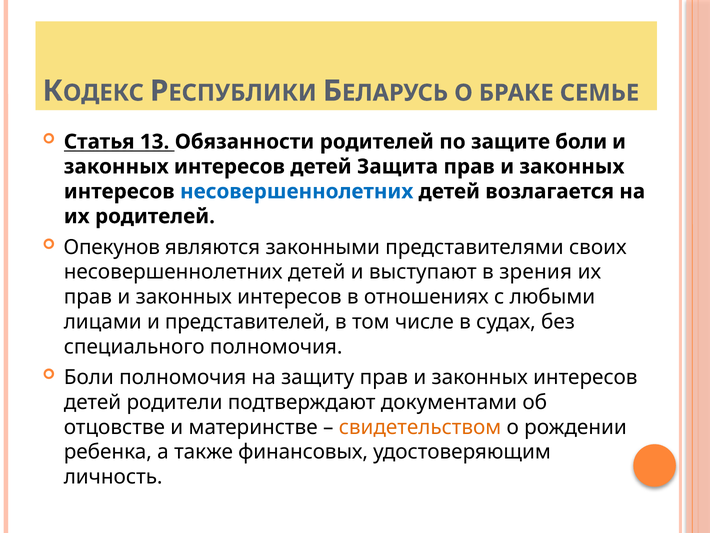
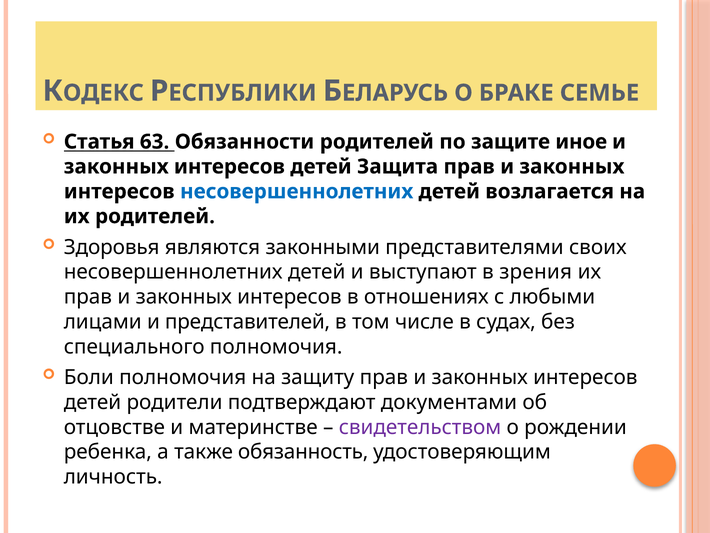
13: 13 -> 63 (155, 142)
защите боли: боли -> иное (581, 142)
Опекунов: Опекунов -> Здоровья (112, 247)
свидетельством colour: orange -> purple (420, 427)
финансовых: финансовых -> обязанность (303, 452)
